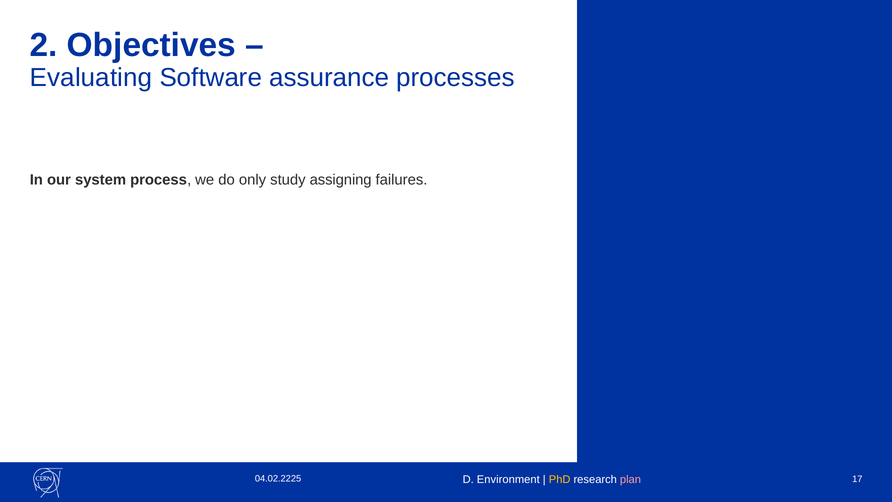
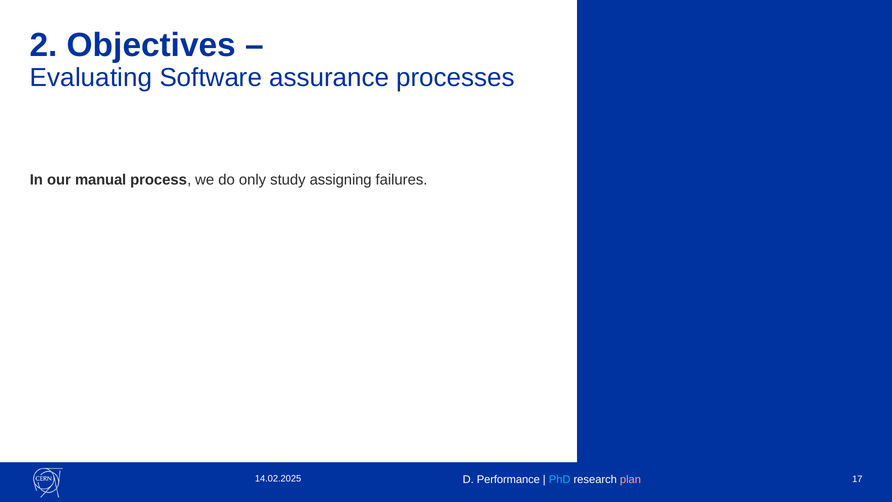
system: system -> manual (101, 180)
Environment: Environment -> Performance (508, 479)
PhD colour: yellow -> light blue (560, 479)
04.02.2225: 04.02.2225 -> 14.02.2025 (278, 479)
